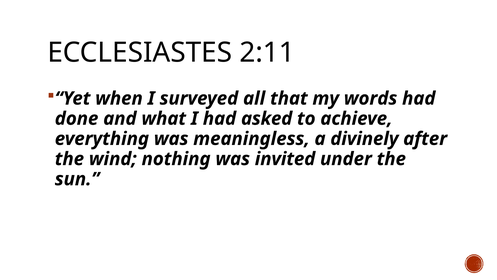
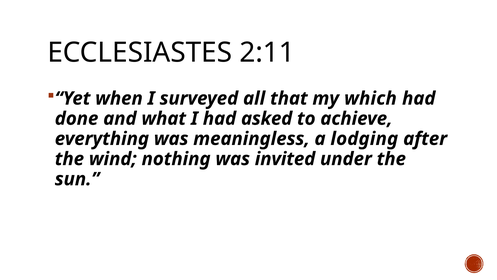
words: words -> which (370, 98)
divinely: divinely -> lodging (364, 139)
